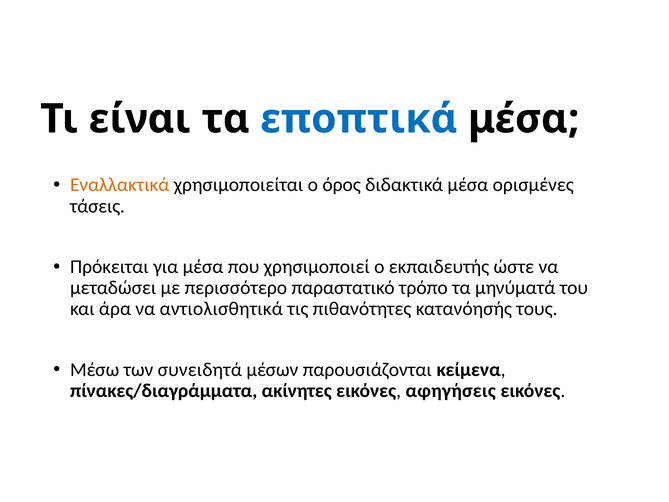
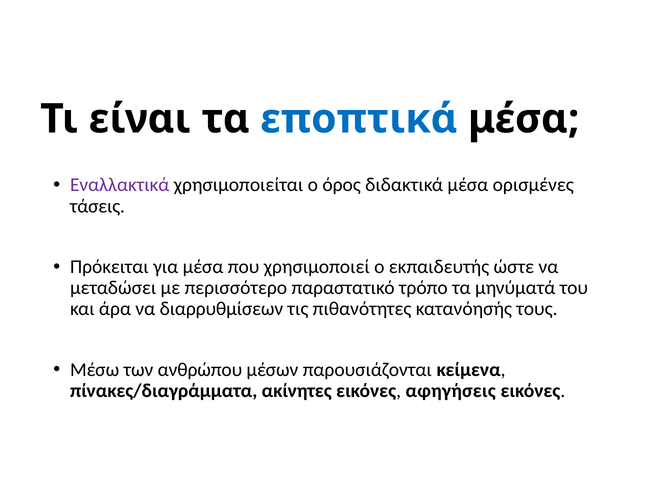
Εναλλακτικά colour: orange -> purple (120, 185)
αντιολισθητικά: αντιολισθητικά -> διαρρυθμίσεων (221, 309)
συνειδητά: συνειδητά -> ανθρώπου (200, 370)
